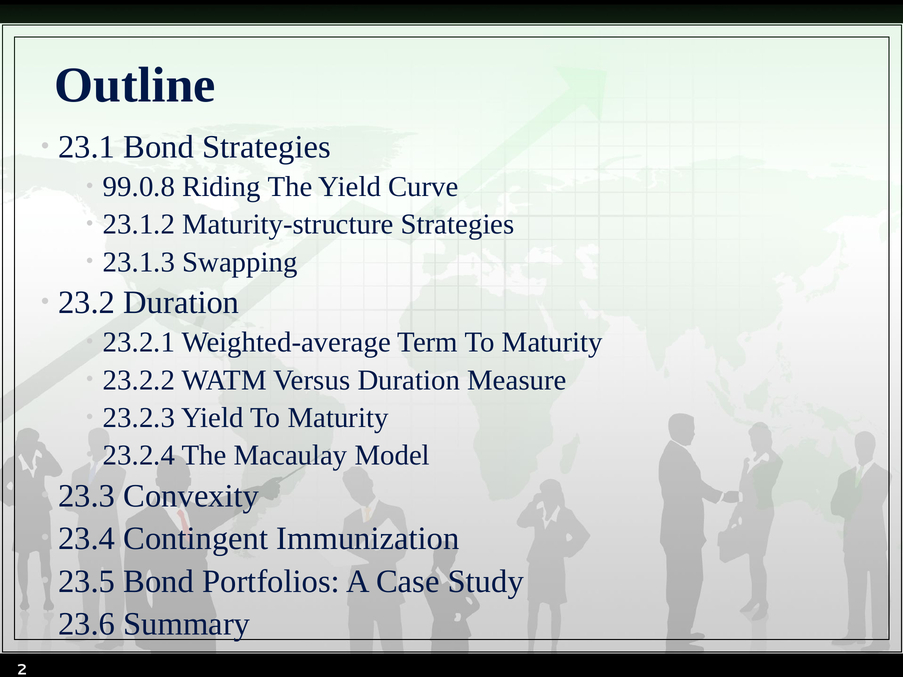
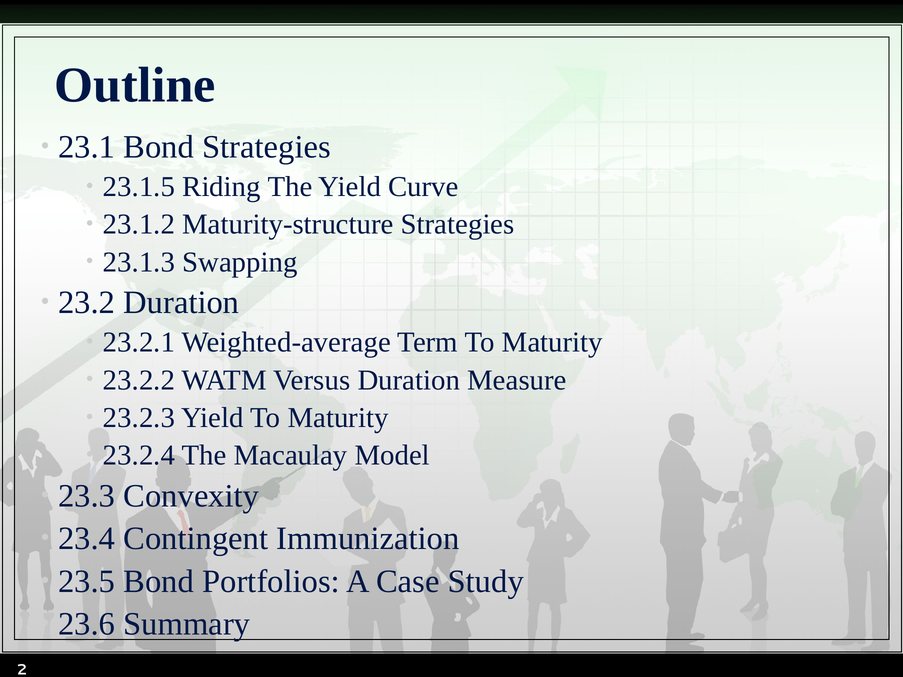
99.0.8: 99.0.8 -> 23.1.5 (139, 187)
